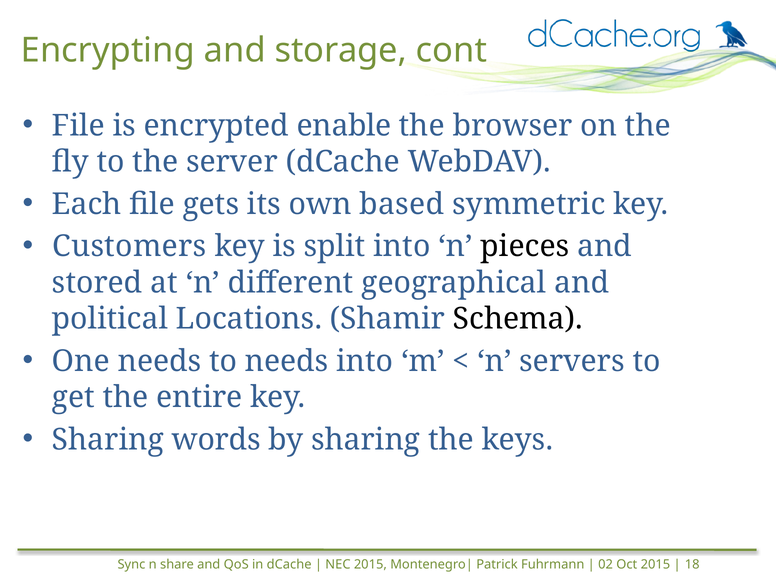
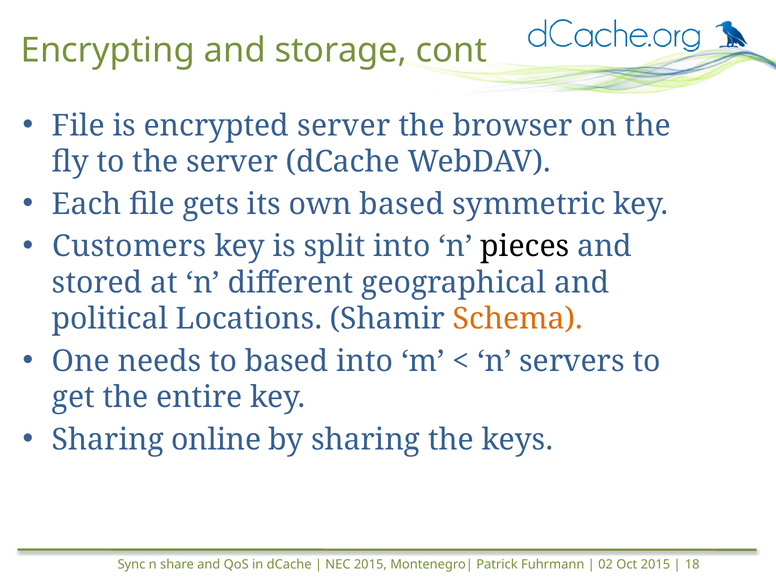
encrypted enable: enable -> server (344, 126)
Schema colour: black -> orange (518, 319)
to needs: needs -> based (287, 361)
words: words -> online (216, 440)
